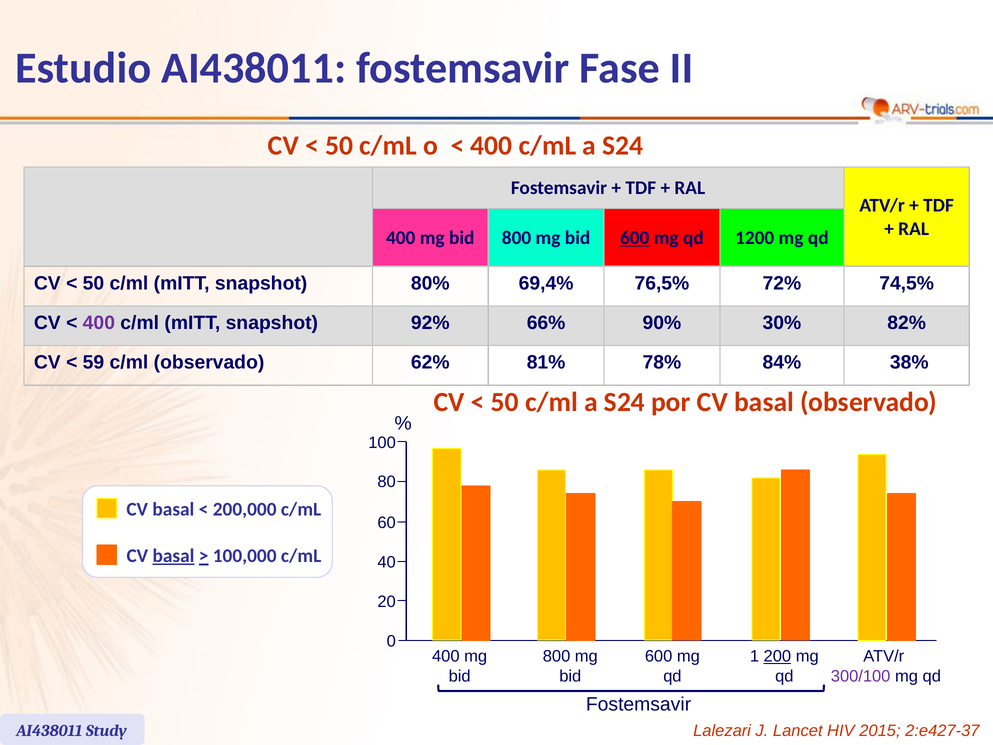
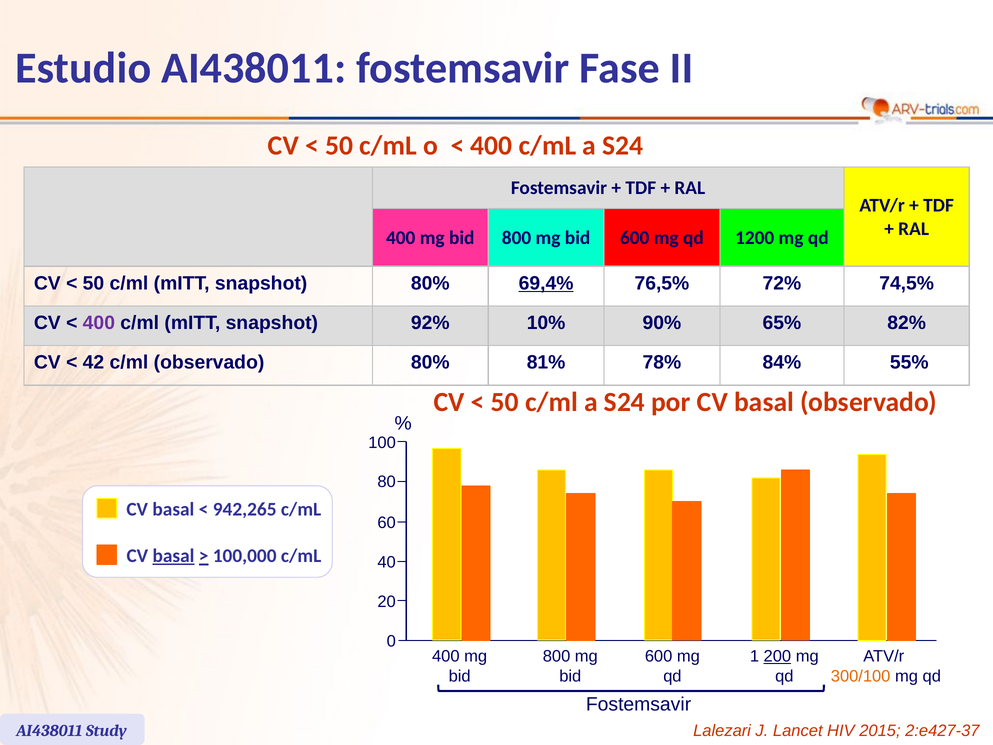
600 underline: present -> none (635, 238)
69,4% underline: none -> present (546, 283)
66%: 66% -> 10% (546, 323)
30%: 30% -> 65% (782, 323)
59: 59 -> 42 (93, 362)
observado 62%: 62% -> 80% (430, 362)
38%: 38% -> 55% (909, 362)
200,000: 200,000 -> 942,265 (245, 509)
300/100 colour: purple -> orange (861, 676)
